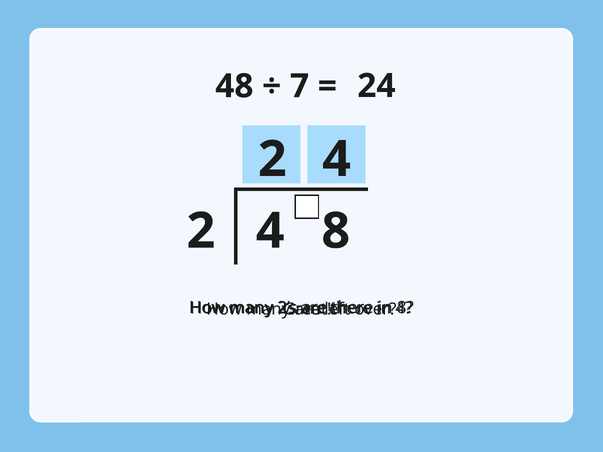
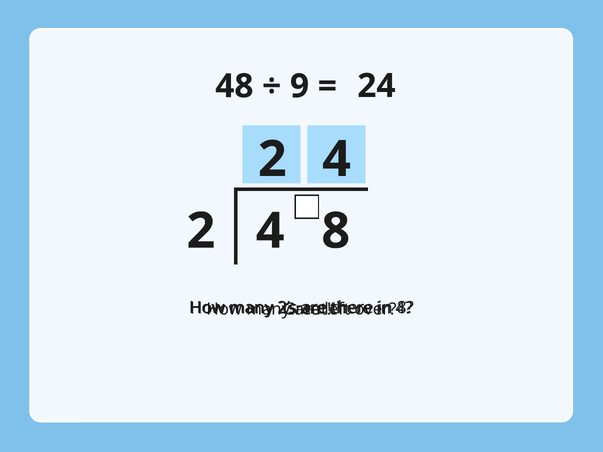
7: 7 -> 9 (300, 86)
